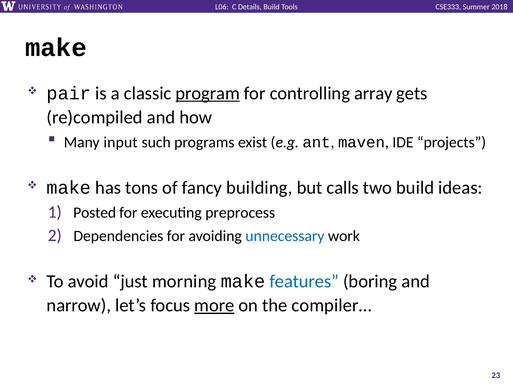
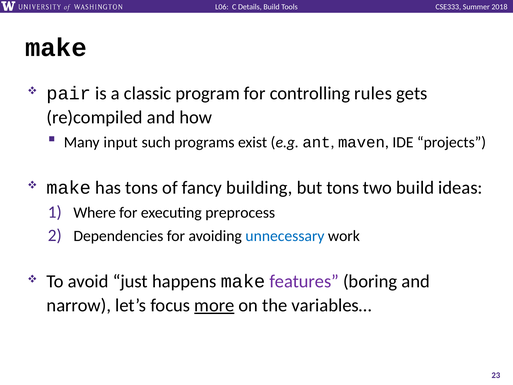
program underline: present -> none (208, 93)
array: array -> rules (373, 93)
but calls: calls -> tons (343, 187)
Posted: Posted -> Where (95, 212)
morning: morning -> happens (184, 281)
features colour: blue -> purple (304, 281)
compiler…: compiler… -> variables… (332, 305)
